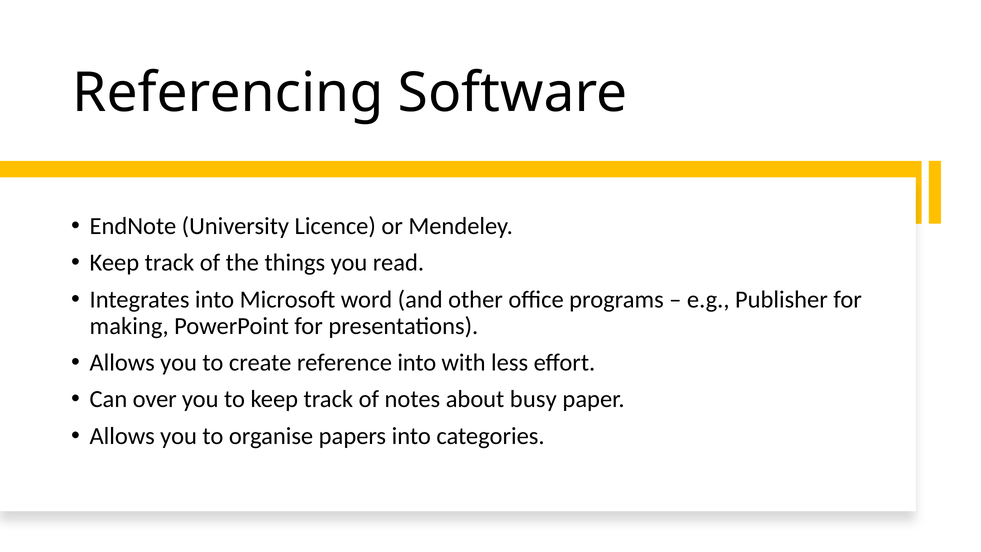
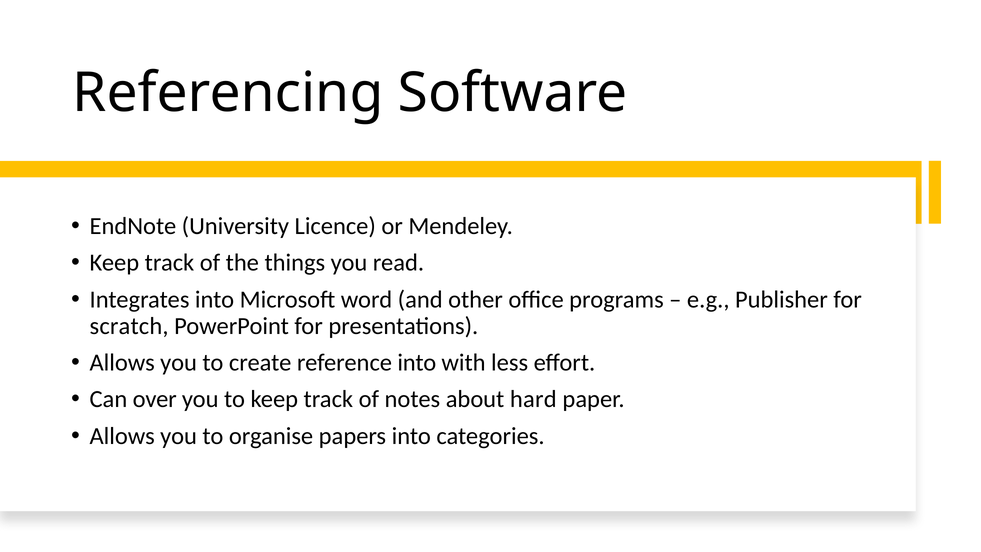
making: making -> scratch (129, 326)
busy: busy -> hard (533, 399)
